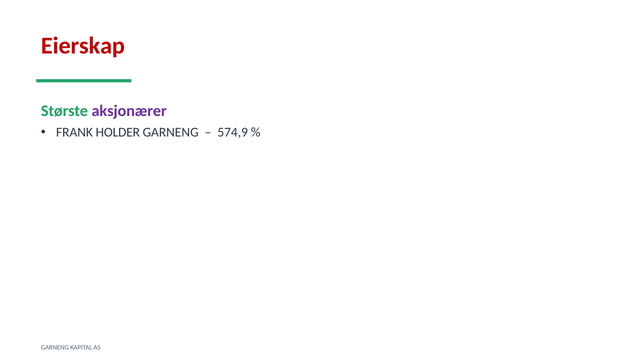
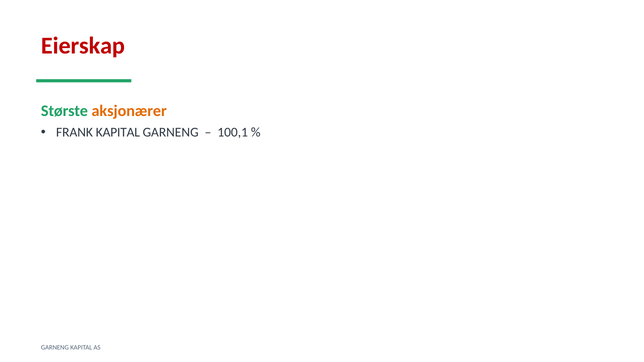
aksjonærer colour: purple -> orange (129, 111)
FRANK HOLDER: HOLDER -> KAPITAL (118, 132)
574,9: 574,9 -> 100,1 (233, 132)
